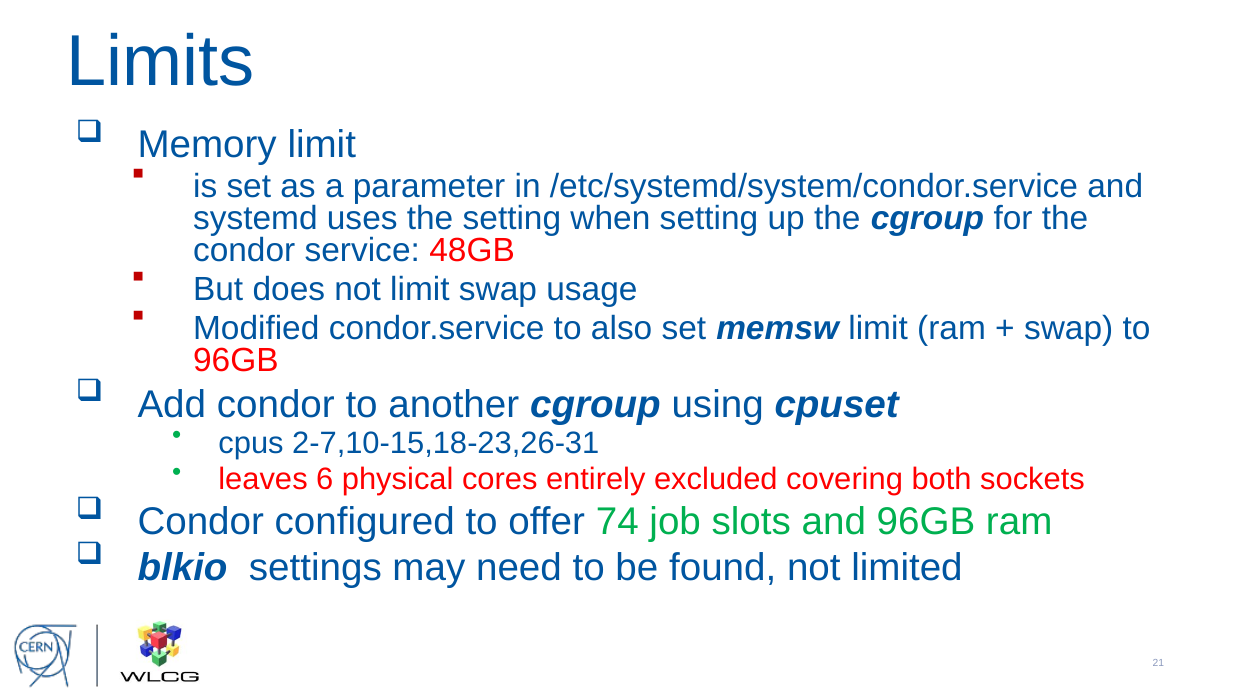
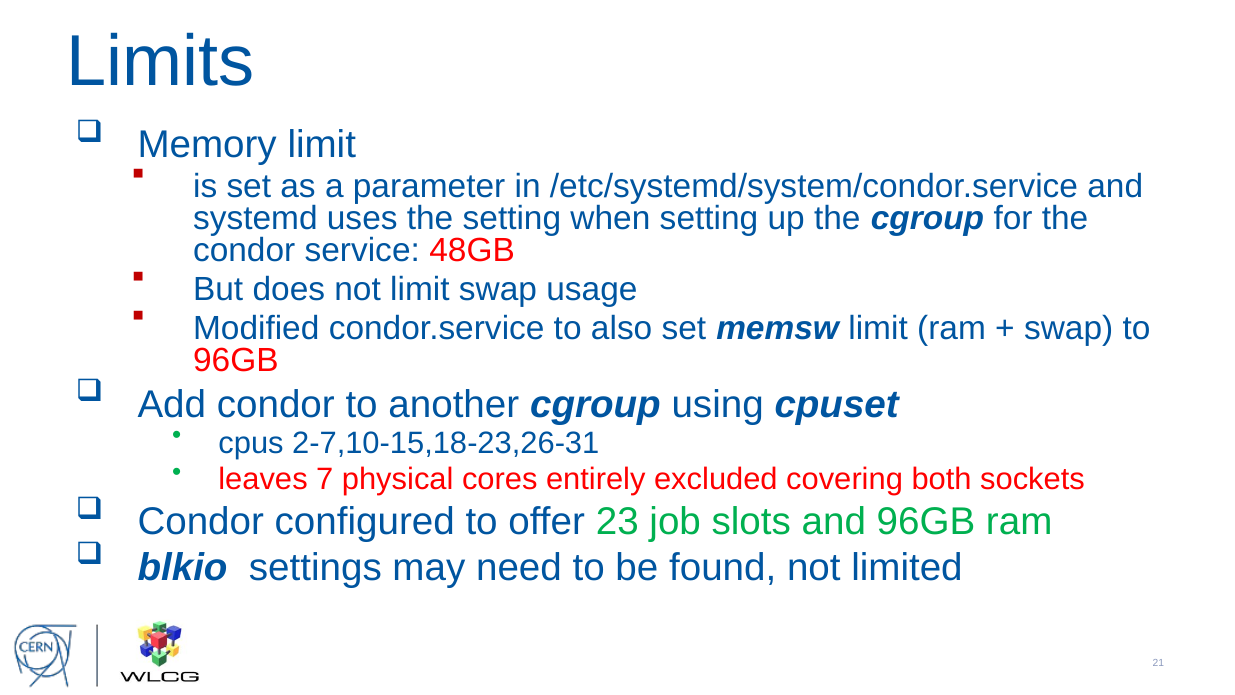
6: 6 -> 7 (325, 479)
74: 74 -> 23 (617, 522)
